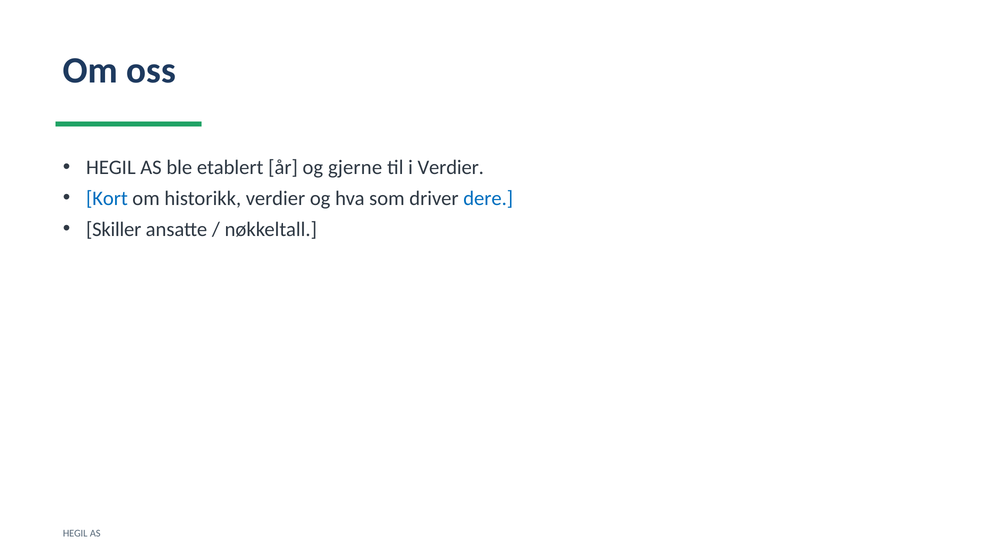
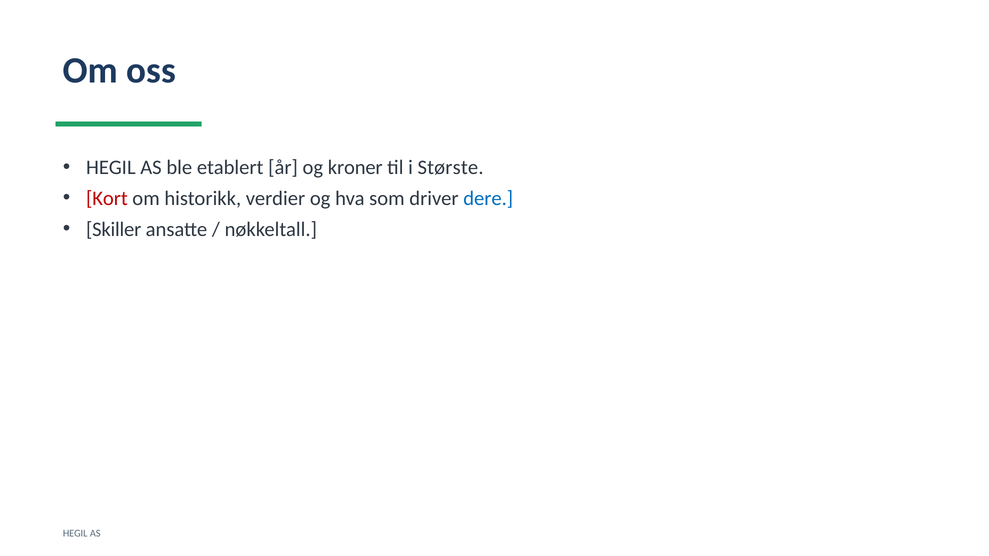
gjerne: gjerne -> kroner (355, 168)
i Verdier: Verdier -> Største (451, 168)
Kort colour: blue -> red (107, 198)
